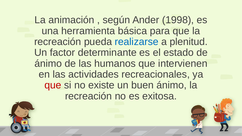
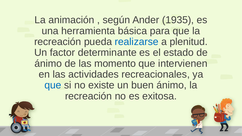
1998: 1998 -> 1935 (178, 20)
humanos: humanos -> momento (115, 64)
que colour: red -> blue (53, 85)
